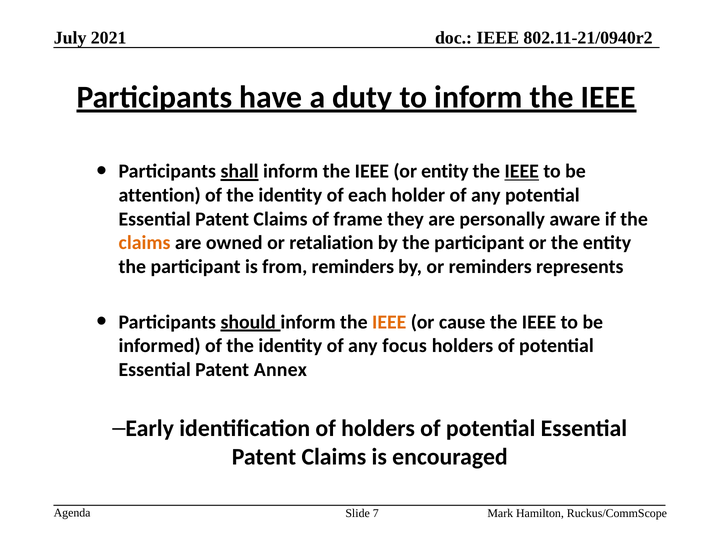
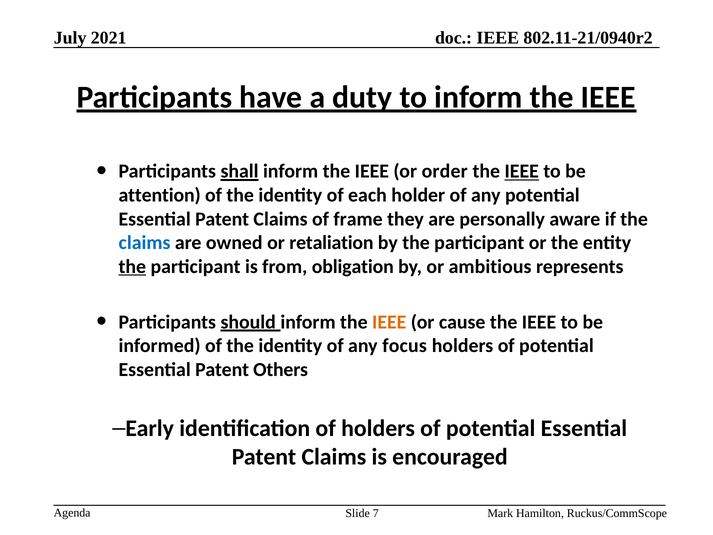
or entity: entity -> order (445, 171)
claims colour: orange -> blue (144, 243)
the underline: none -> present (132, 266)
from reminders: reminders -> obligation (353, 266)
or reminders: reminders -> ambitious (490, 266)
Annex: Annex -> Others (281, 369)
